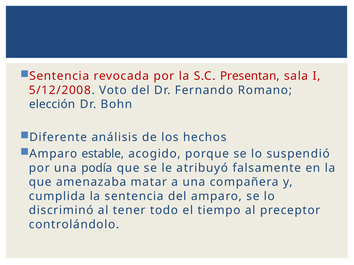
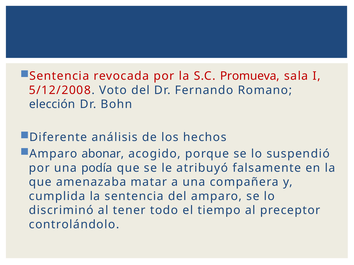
Presentan: Presentan -> Promueva (250, 76)
estable: estable -> abonar (103, 154)
